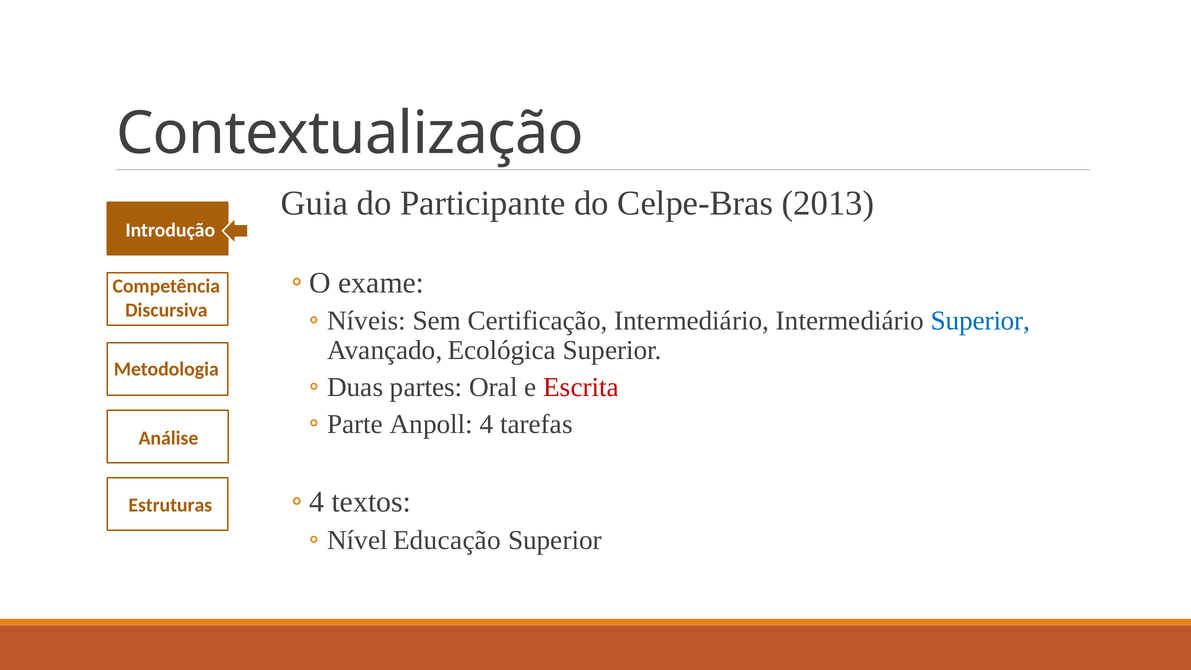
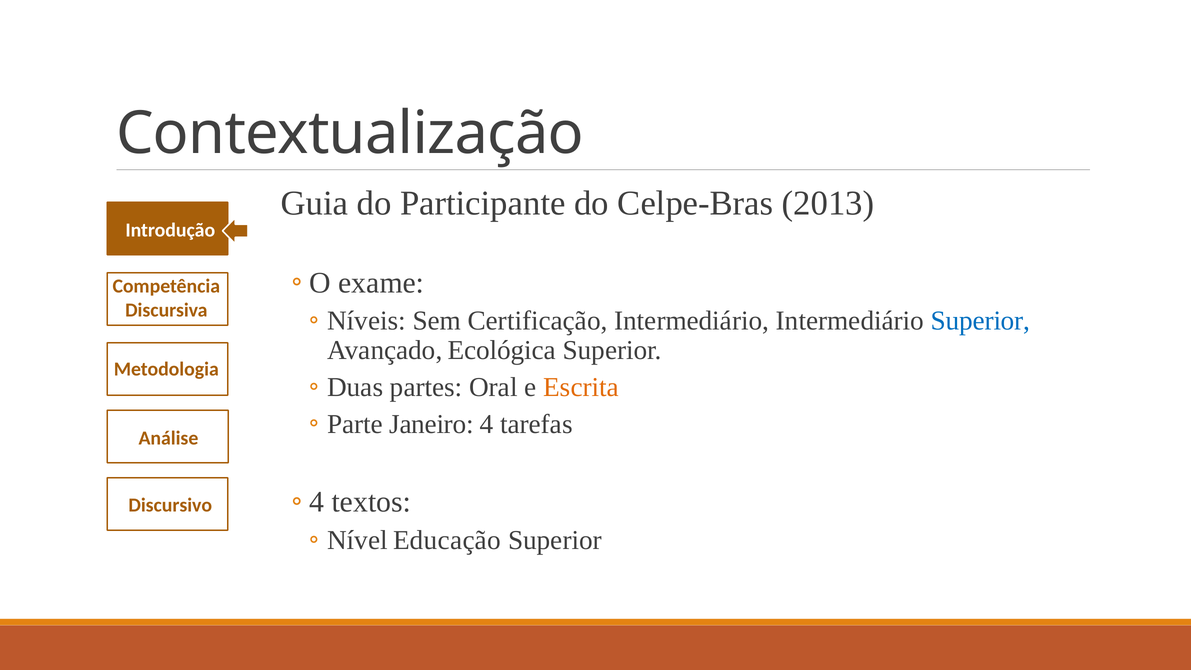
Escrita colour: red -> orange (581, 387)
Anpoll: Anpoll -> Janeiro (431, 424)
Estruturas: Estruturas -> Discursivo (170, 505)
